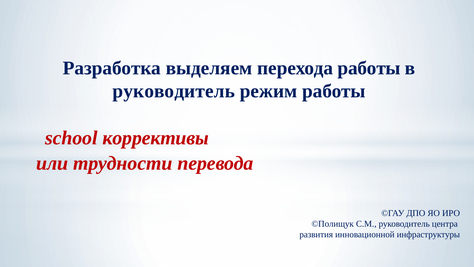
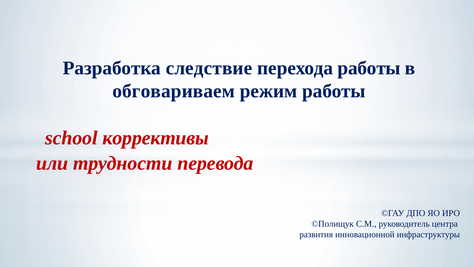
выделяем: выделяем -> следствие (209, 68)
руководитель: руководитель -> обговариваем (174, 91)
